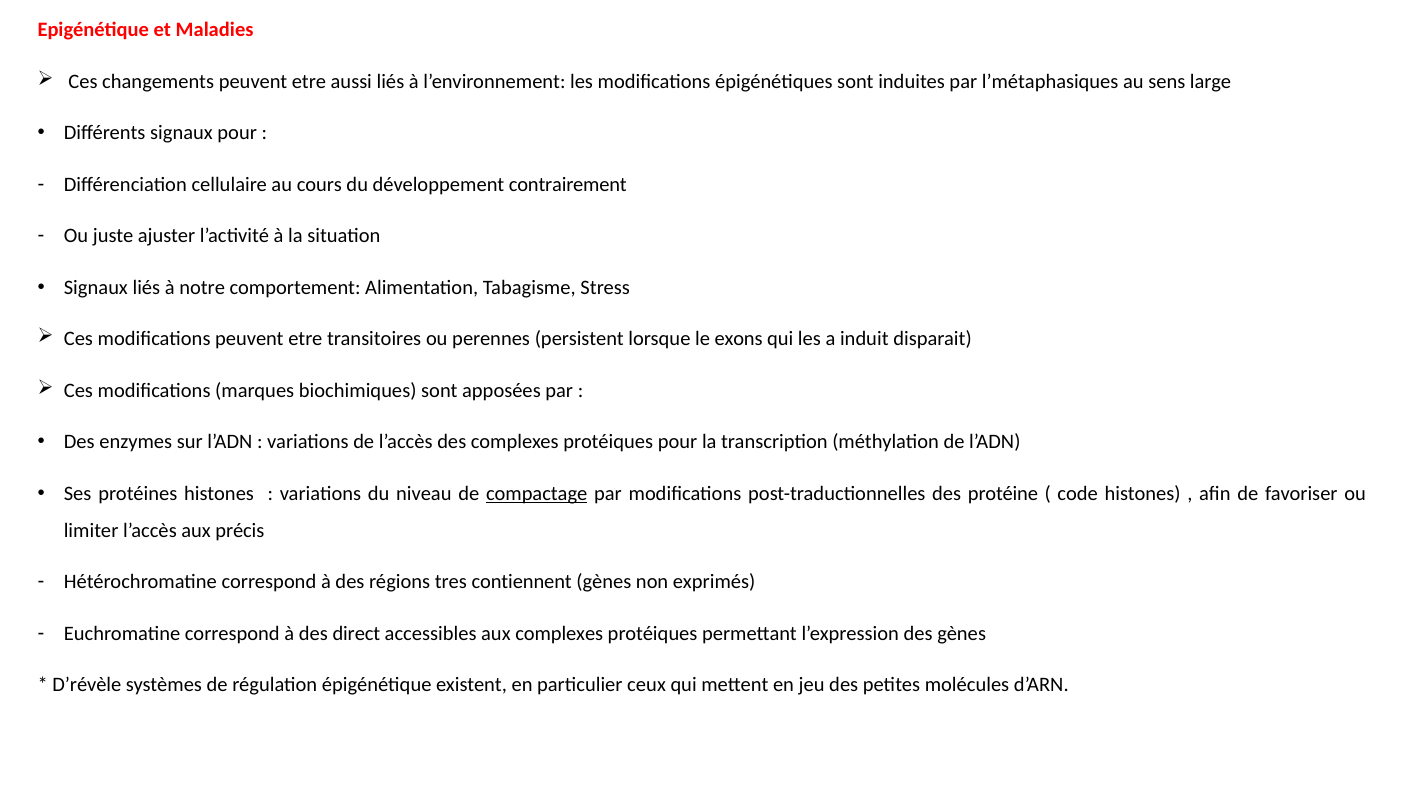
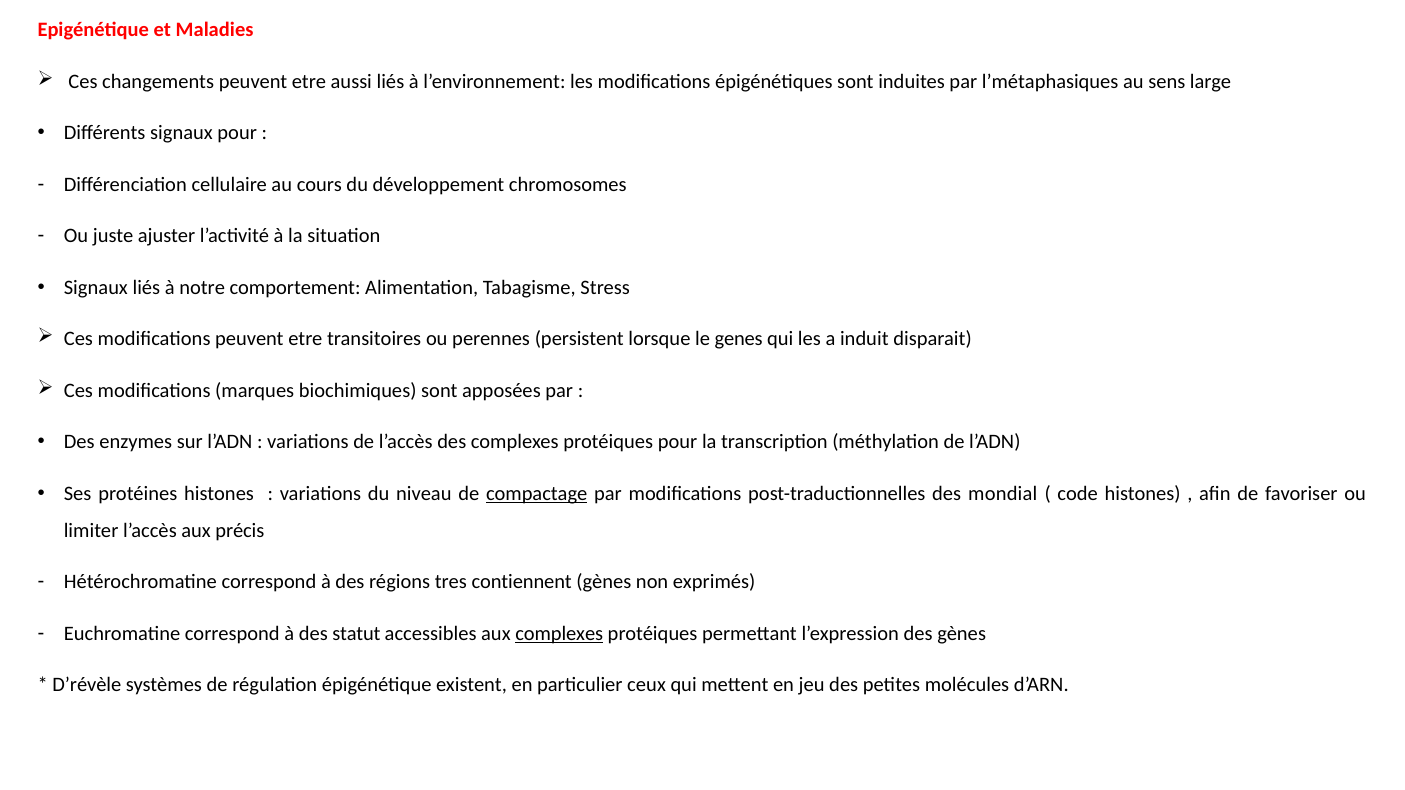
contrairement: contrairement -> chromosomes (568, 185)
exons: exons -> genes (739, 339)
protéine: protéine -> mondial (1003, 494)
direct: direct -> statut (356, 634)
complexes underline: none -> present (559, 634)
